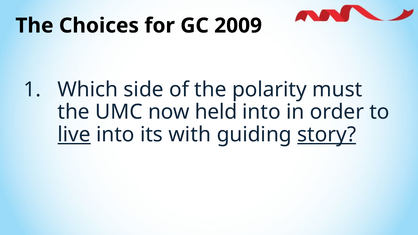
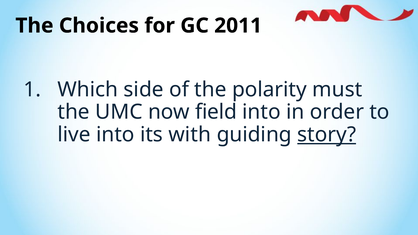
2009: 2009 -> 2011 (238, 26)
held: held -> field (216, 112)
live underline: present -> none (74, 135)
